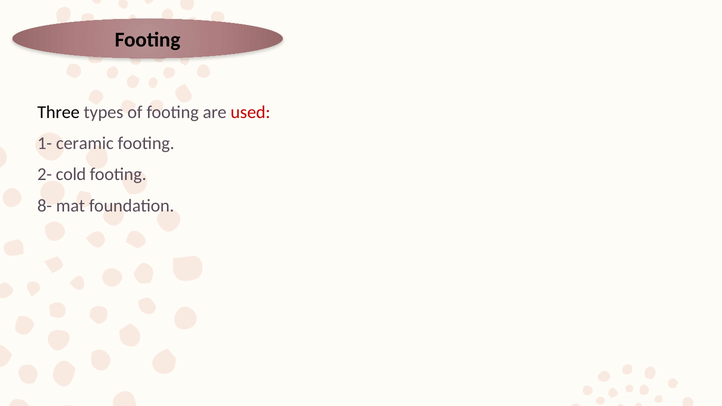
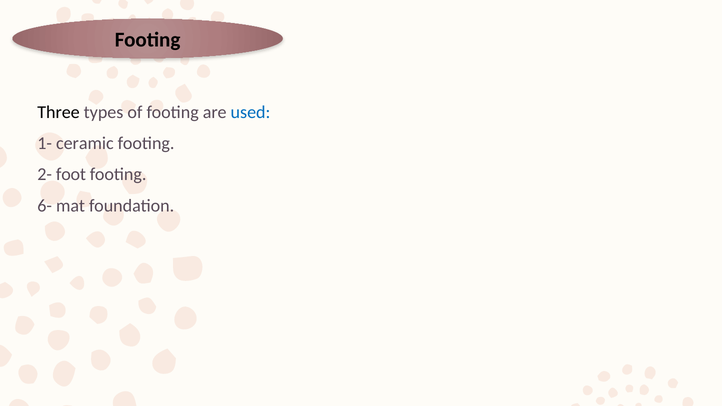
used colour: red -> blue (251, 113)
cold: cold -> foot (71, 175)
8-: 8- -> 6- (45, 206)
